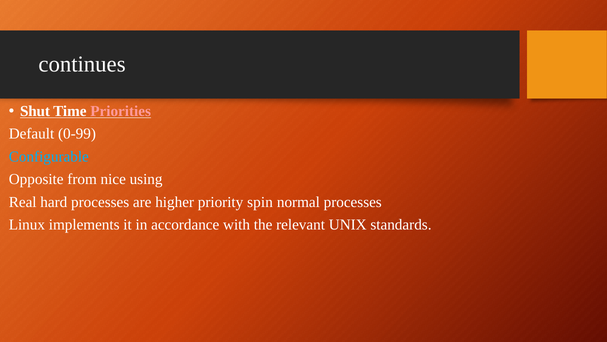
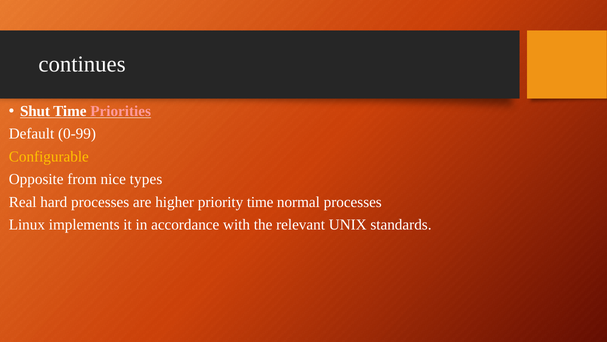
Configurable colour: light blue -> yellow (49, 156)
using: using -> types (146, 179)
priority spin: spin -> time (260, 202)
